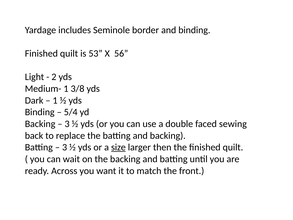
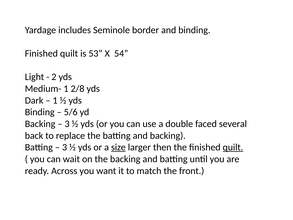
56: 56 -> 54 (121, 53)
3/8: 3/8 -> 2/8 (78, 89)
5/4: 5/4 -> 5/6 (71, 112)
sewing: sewing -> several (233, 124)
quilt underline: none -> present (233, 147)
